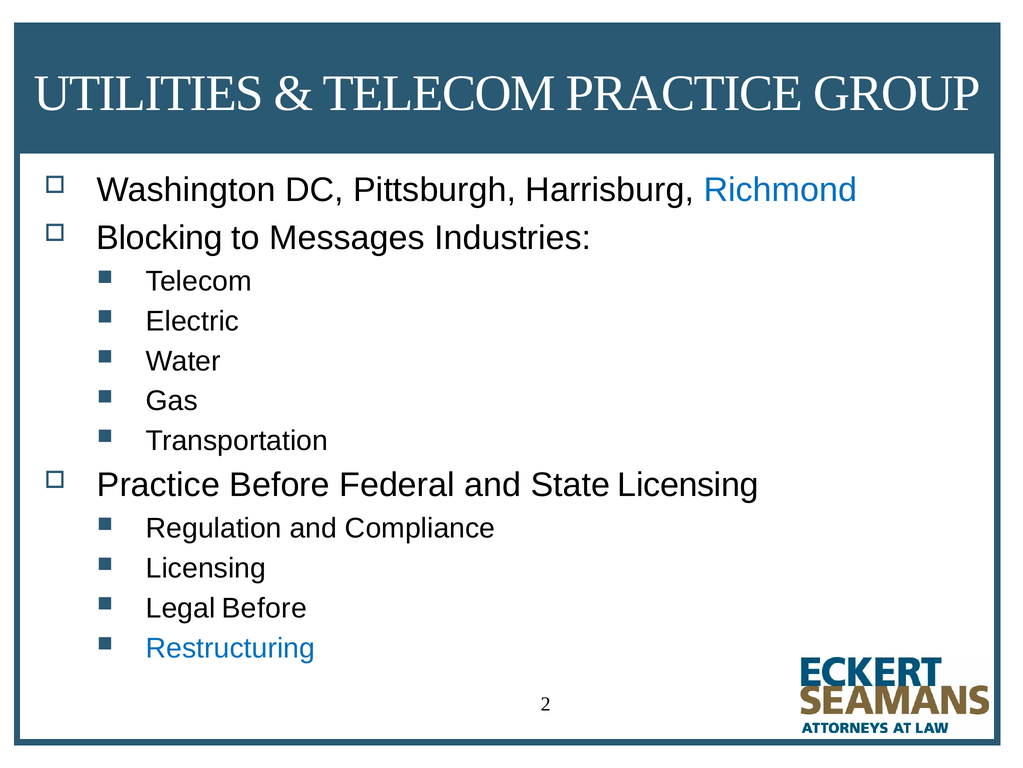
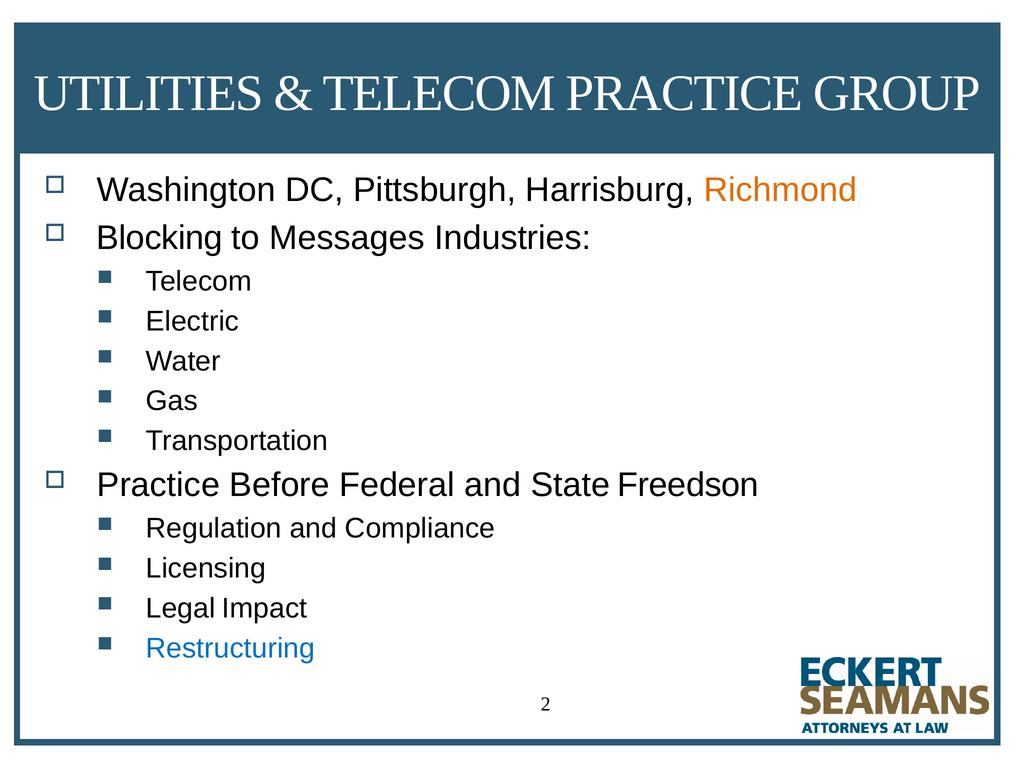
Richmond colour: blue -> orange (780, 190)
State Licensing: Licensing -> Freedson (688, 485)
Legal Before: Before -> Impact (264, 608)
